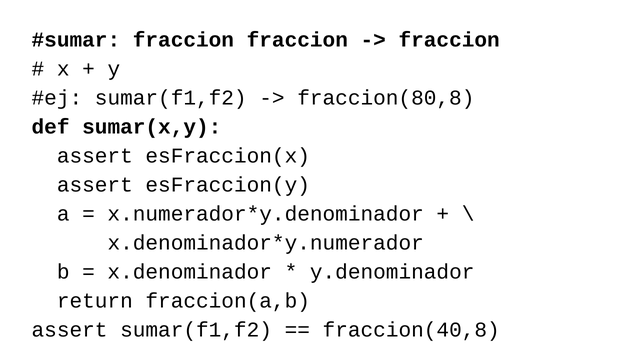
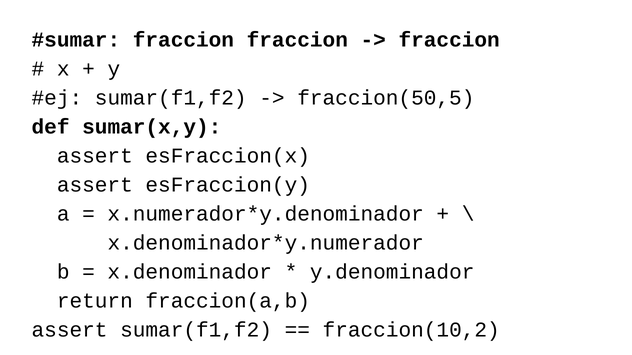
fraccion(80,8: fraccion(80,8 -> fraccion(50,5 (386, 98)
fraccion(40,8: fraccion(40,8 -> fraccion(10,2 (411, 330)
